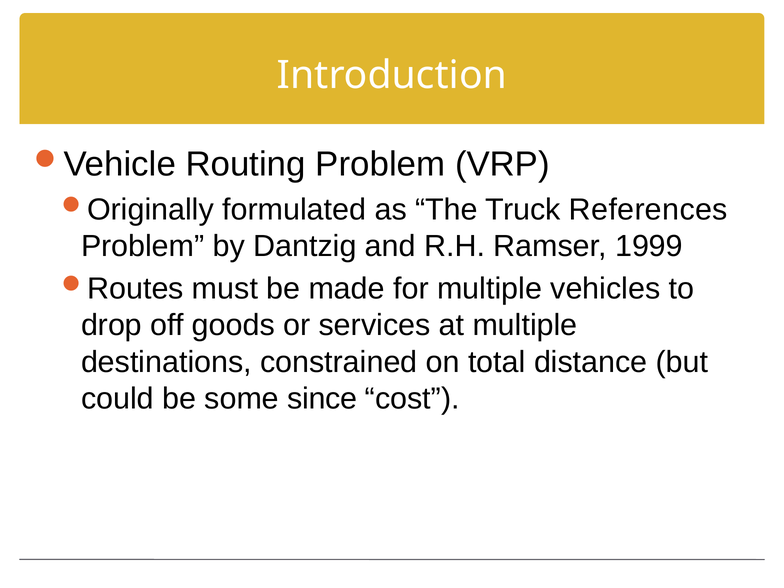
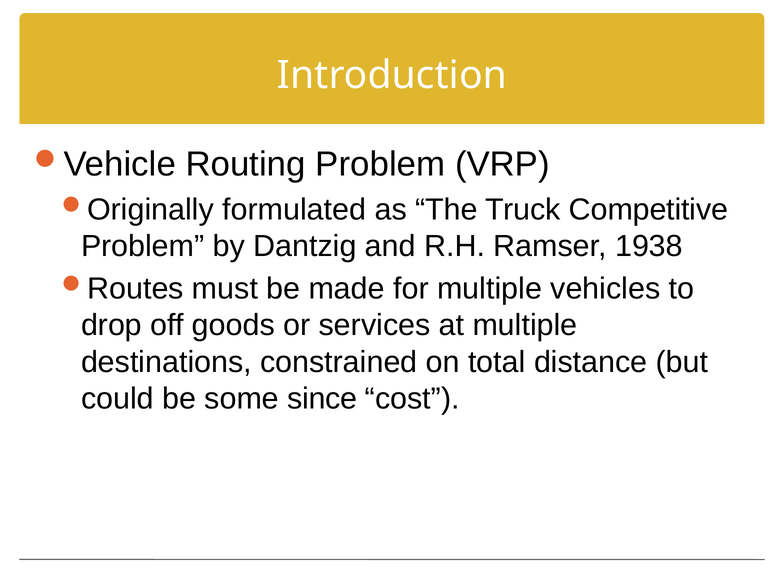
References: References -> Competitive (648, 209)
1999: 1999 -> 1938 (649, 246)
